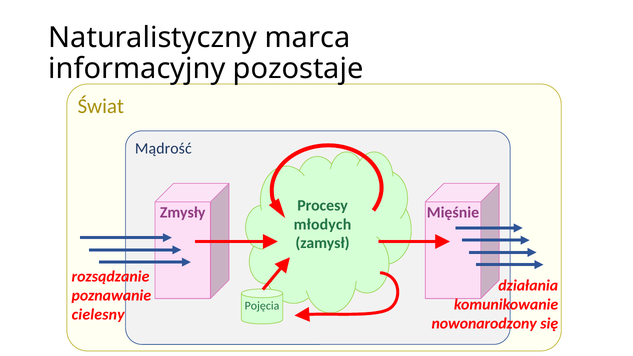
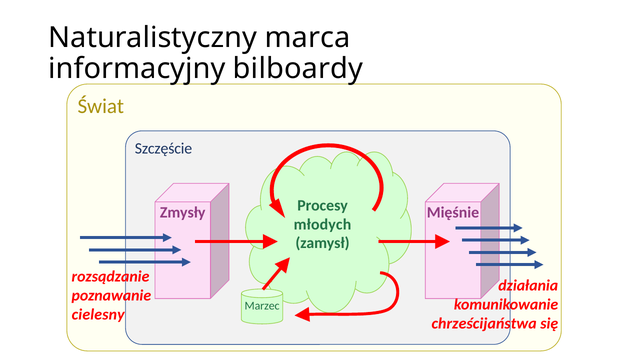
pozostaje: pozostaje -> bilboardy (298, 69)
Mądrość: Mądrość -> Szczęście (163, 149)
Pojęcia: Pojęcia -> Marzec (262, 306)
nowonarodzony: nowonarodzony -> chrześcijaństwa (484, 324)
